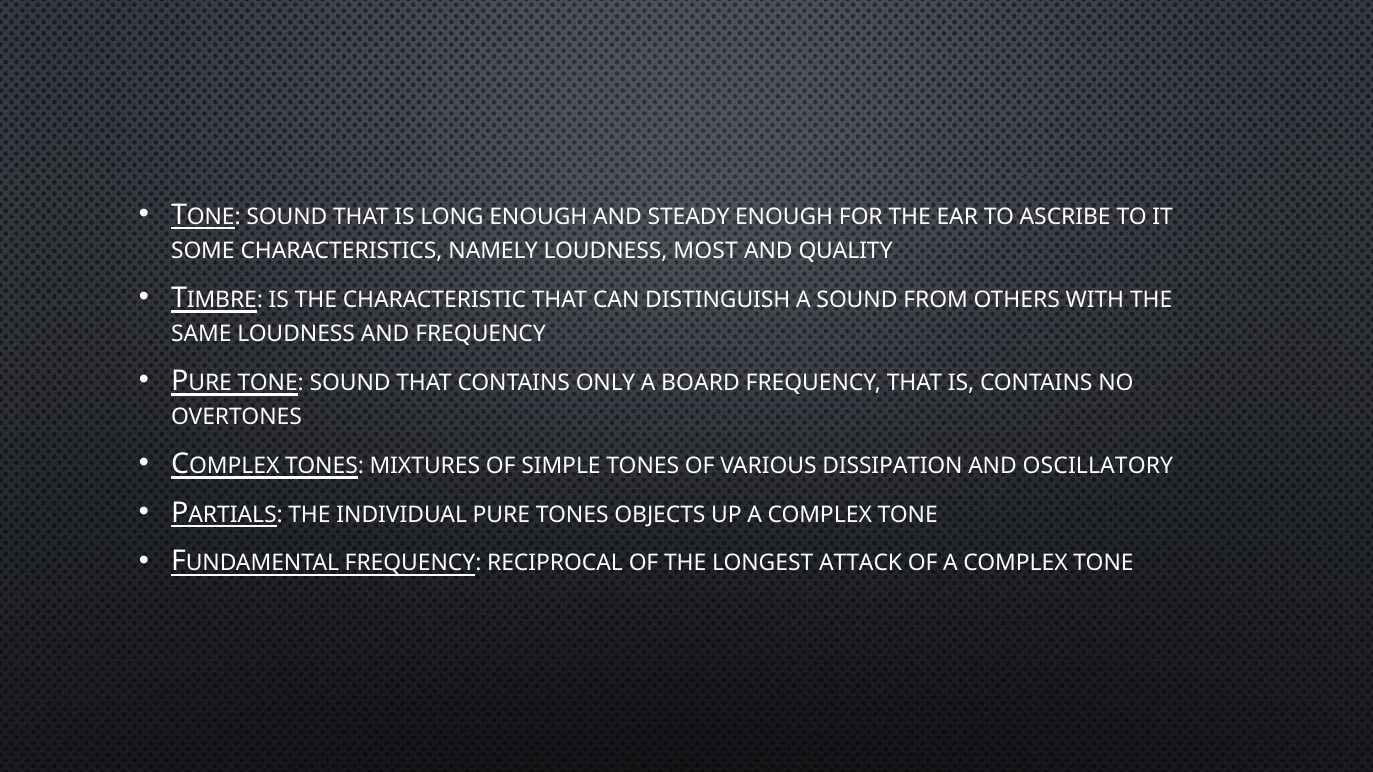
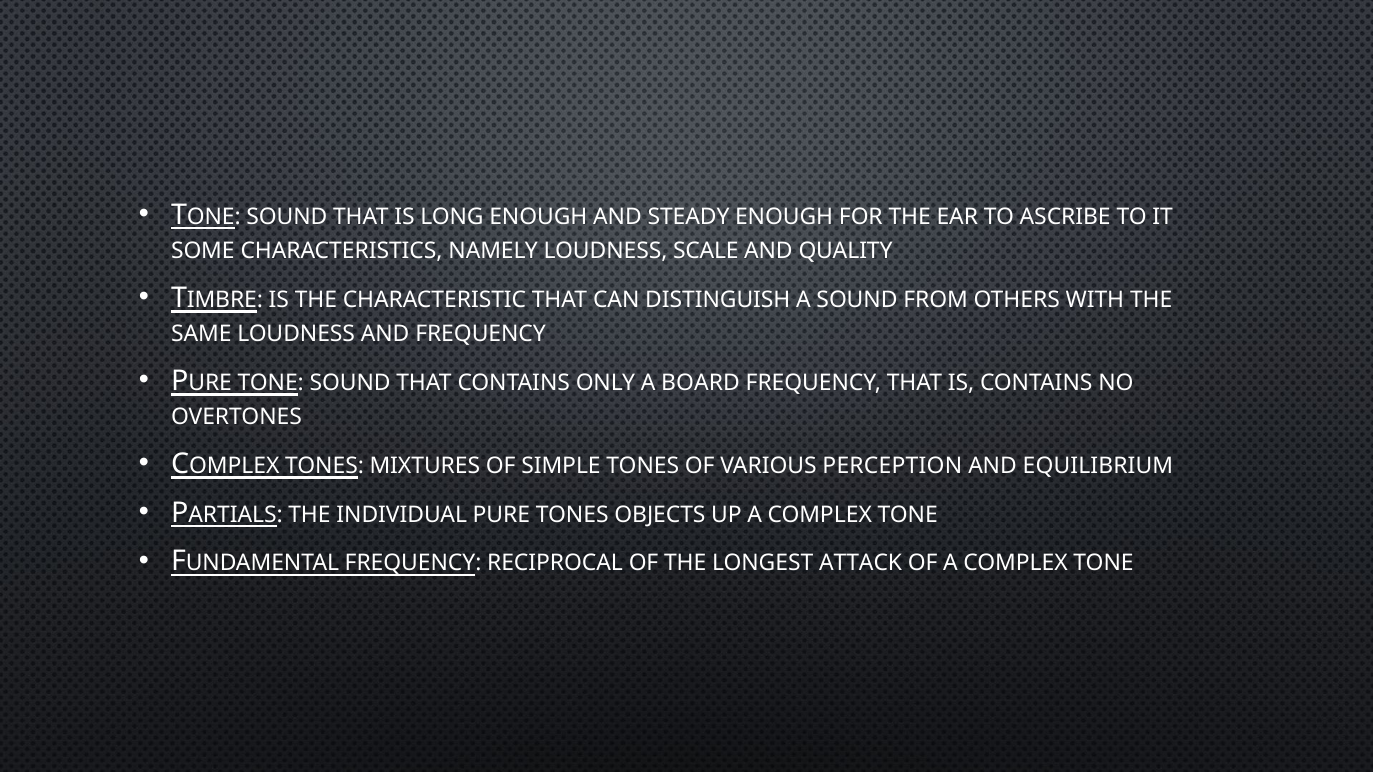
MOST: MOST -> SCALE (706, 251)
DISSIPATION: DISSIPATION -> PERCEPTION (892, 466)
OSCILLATORY: OSCILLATORY -> EQUILIBRIUM (1098, 466)
